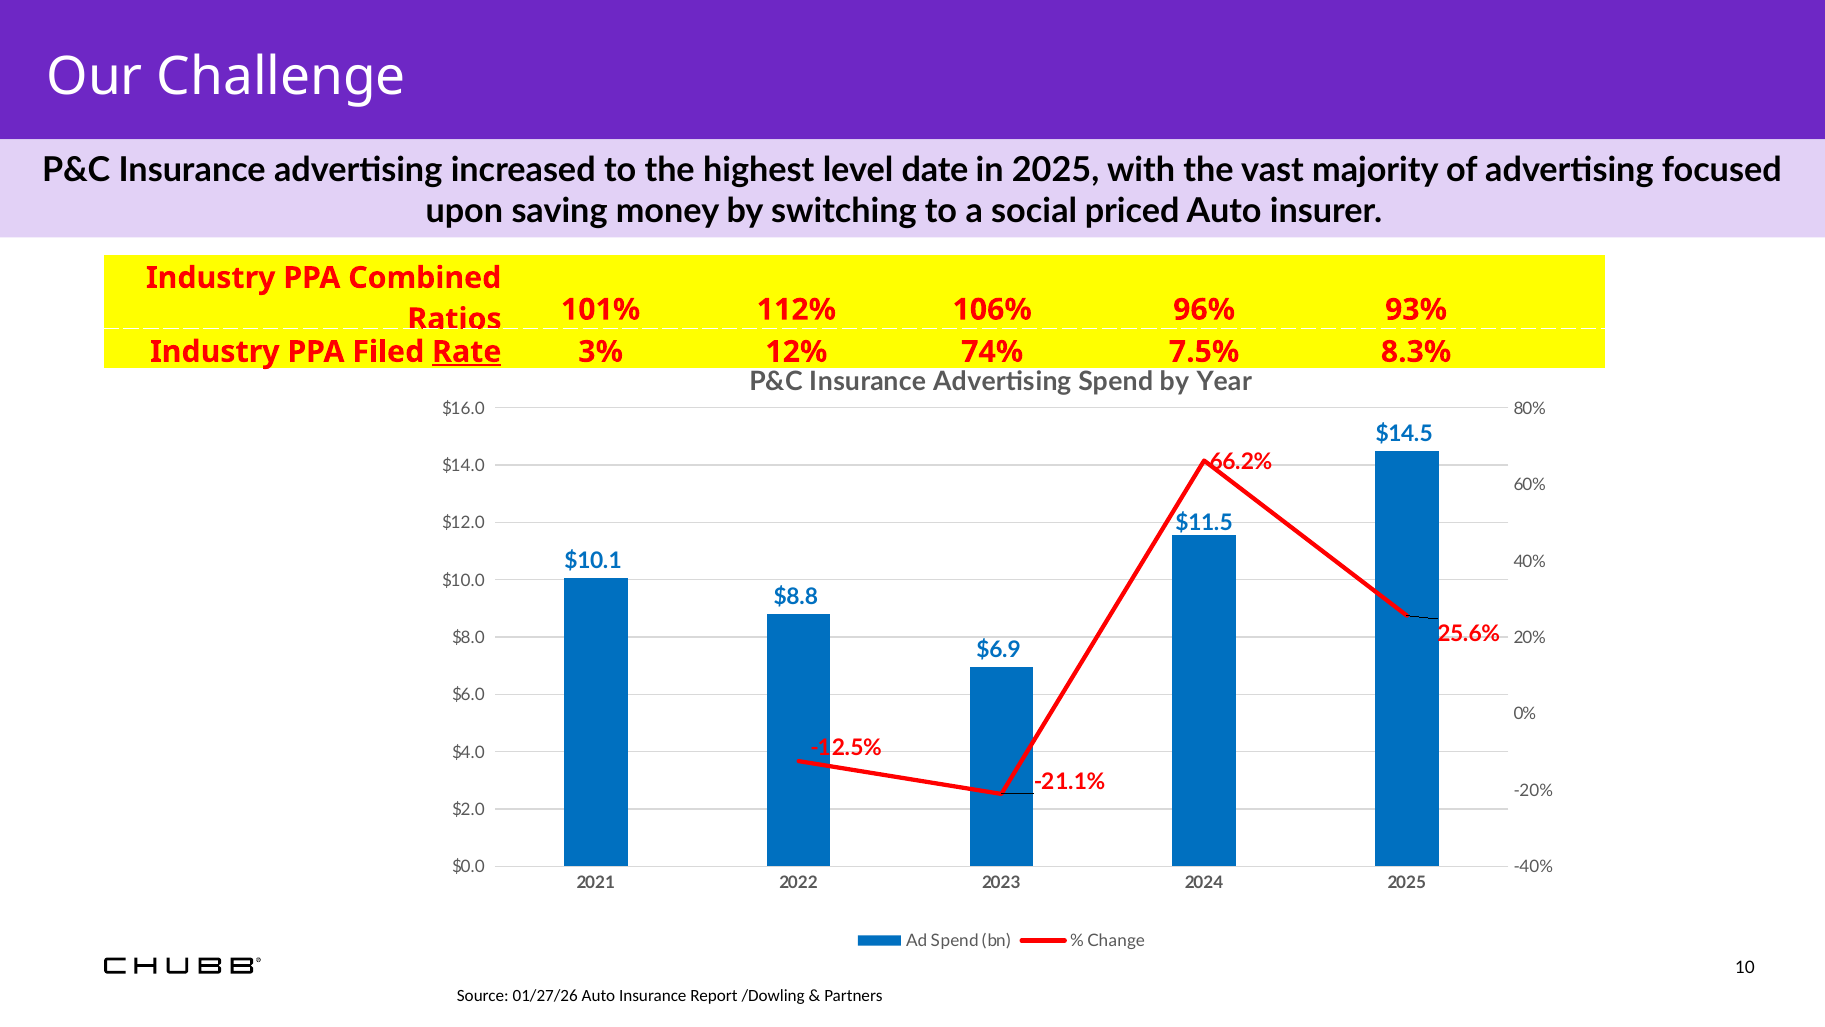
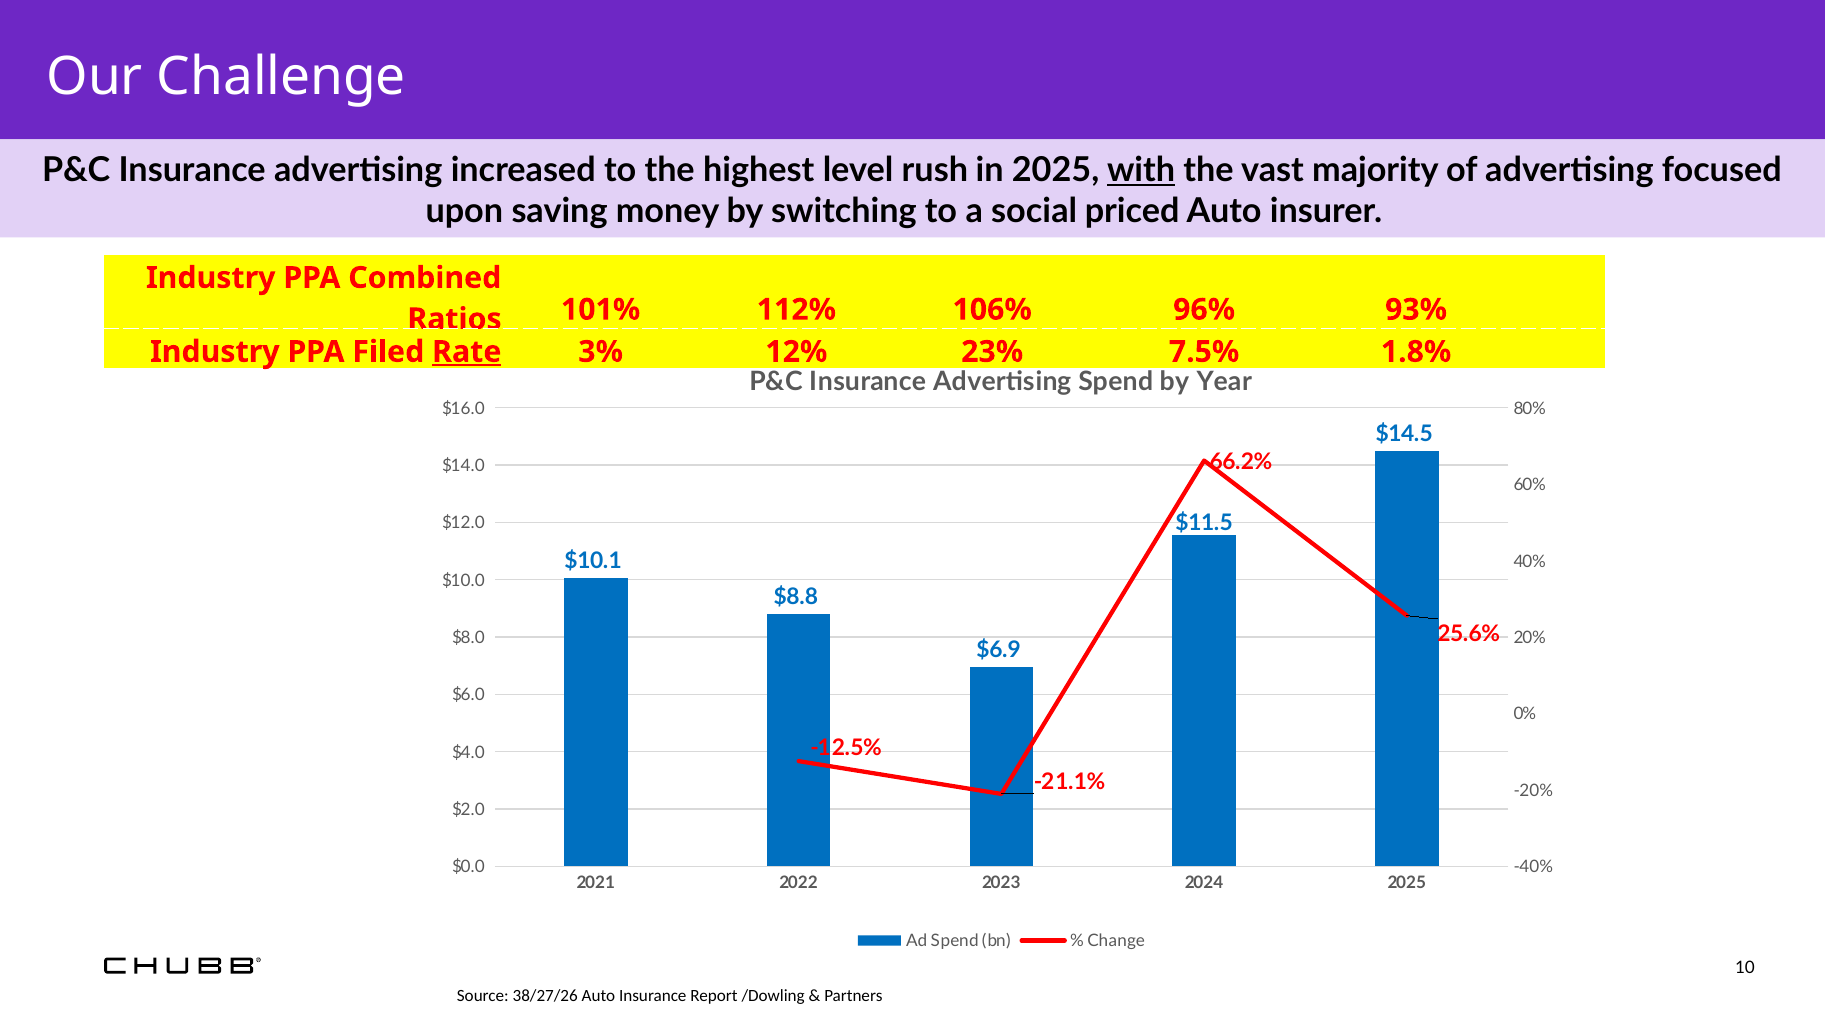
date: date -> rush (935, 170)
with underline: none -> present (1141, 170)
74%: 74% -> 23% (992, 352)
8.3%: 8.3% -> 1.8% (1416, 352)
01/27/26: 01/27/26 -> 38/27/26 (545, 995)
